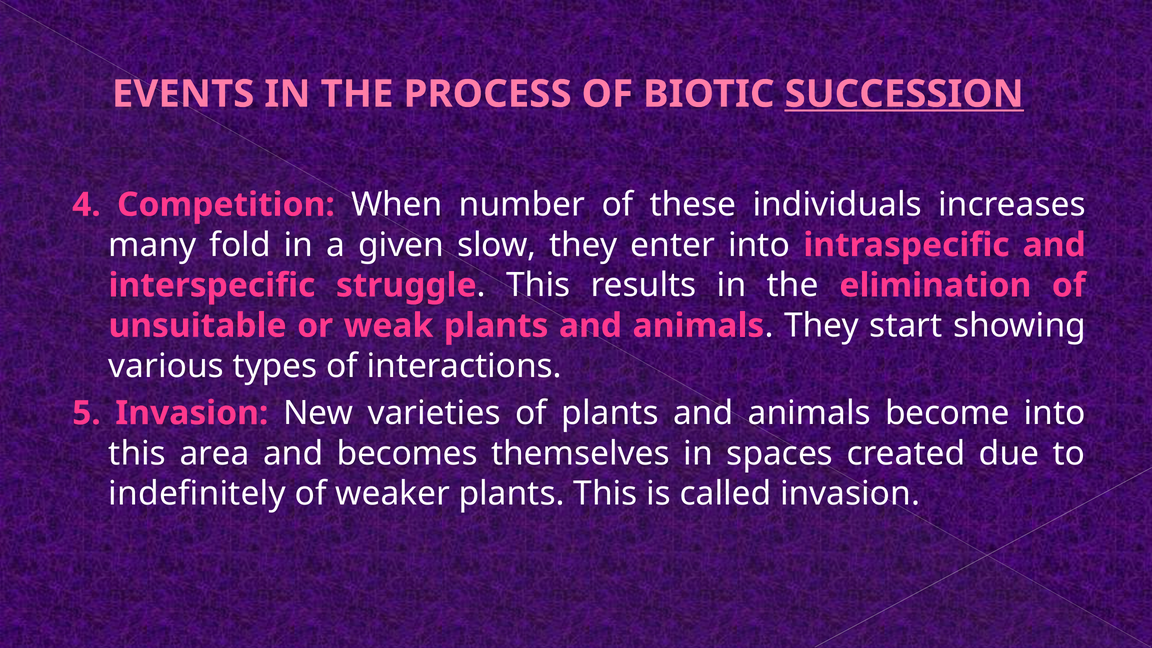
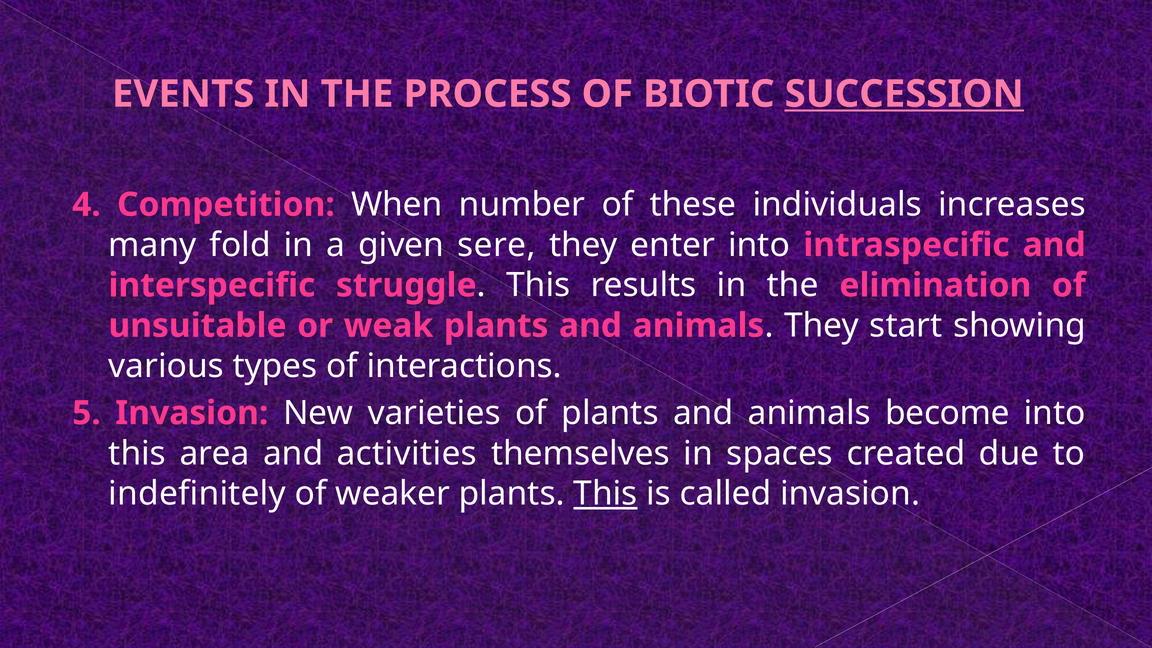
slow: slow -> sere (497, 245)
becomes: becomes -> activities (407, 453)
This underline: none -> present (605, 494)
